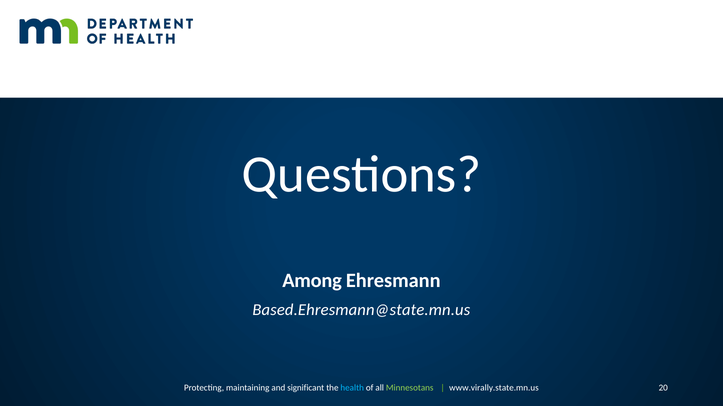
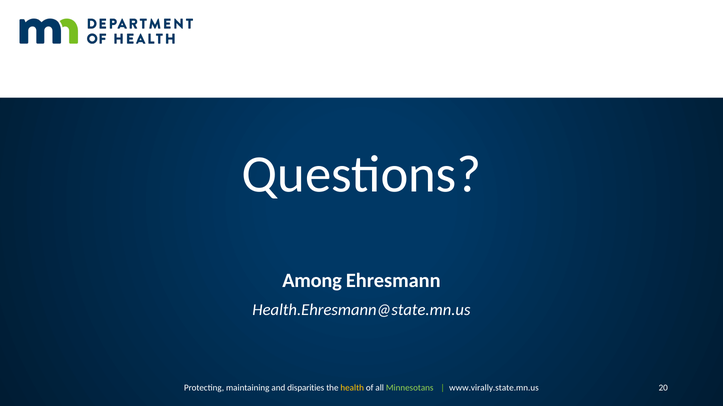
Based.Ehresmann@state.mn.us: Based.Ehresmann@state.mn.us -> Health.Ehresmann@state.mn.us (361, 310)
significant: significant -> disparities (306, 388)
health colour: light blue -> yellow (352, 388)
